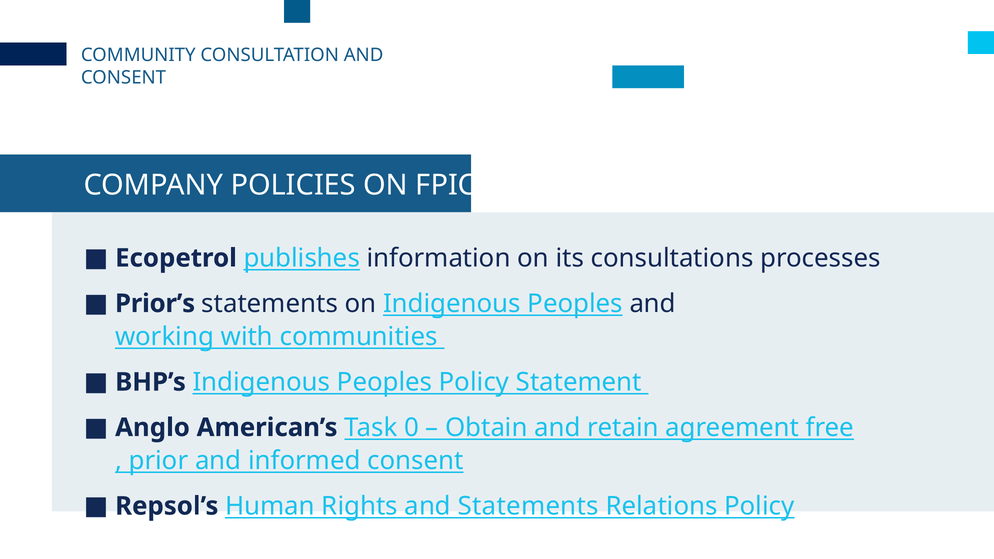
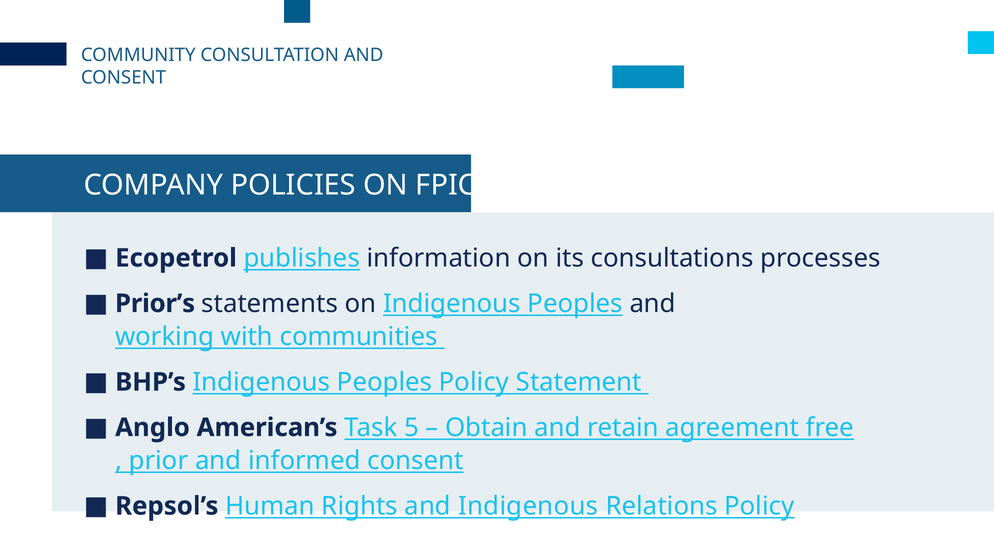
0: 0 -> 5 (411, 428)
and Statements: Statements -> Indigenous (528, 506)
